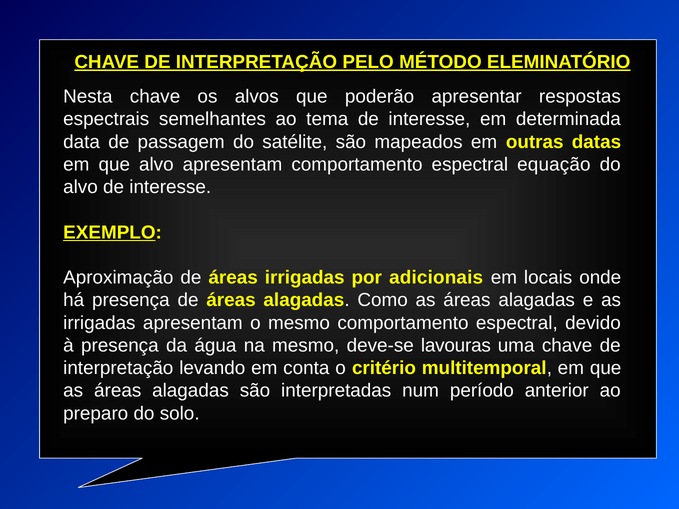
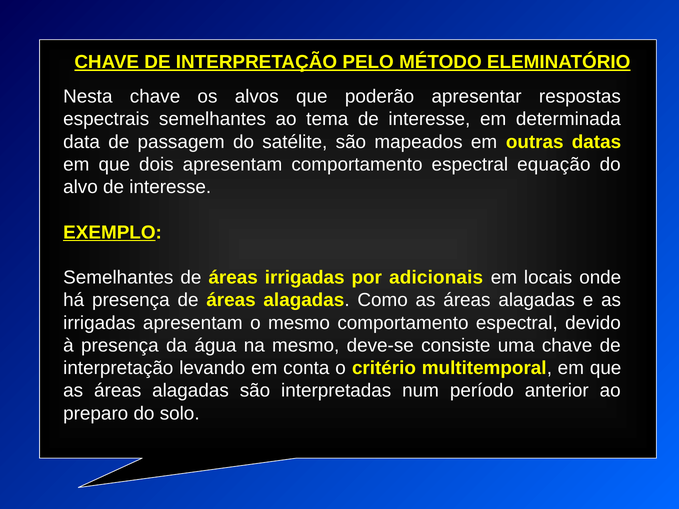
que alvo: alvo -> dois (156, 165)
Aproximação: Aproximação -> Semelhantes (118, 278)
lavouras: lavouras -> consiste (456, 346)
